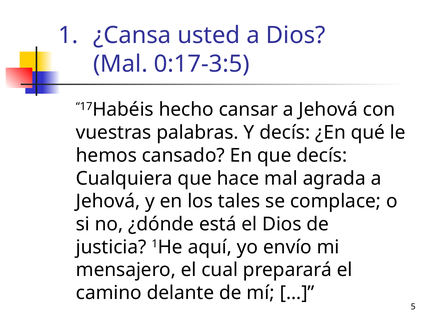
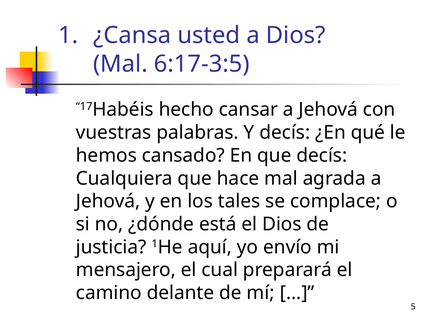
0:17-3:5: 0:17-3:5 -> 6:17-3:5 (202, 64)
